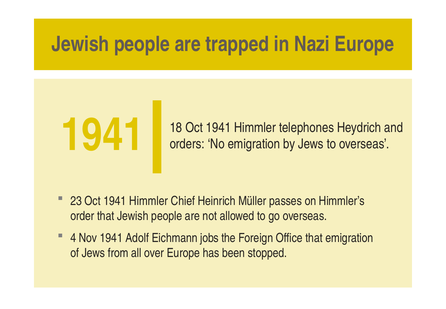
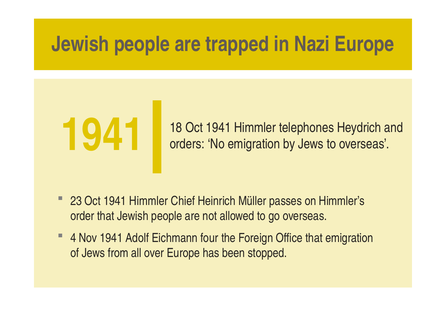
jobs: jobs -> four (209, 238)
